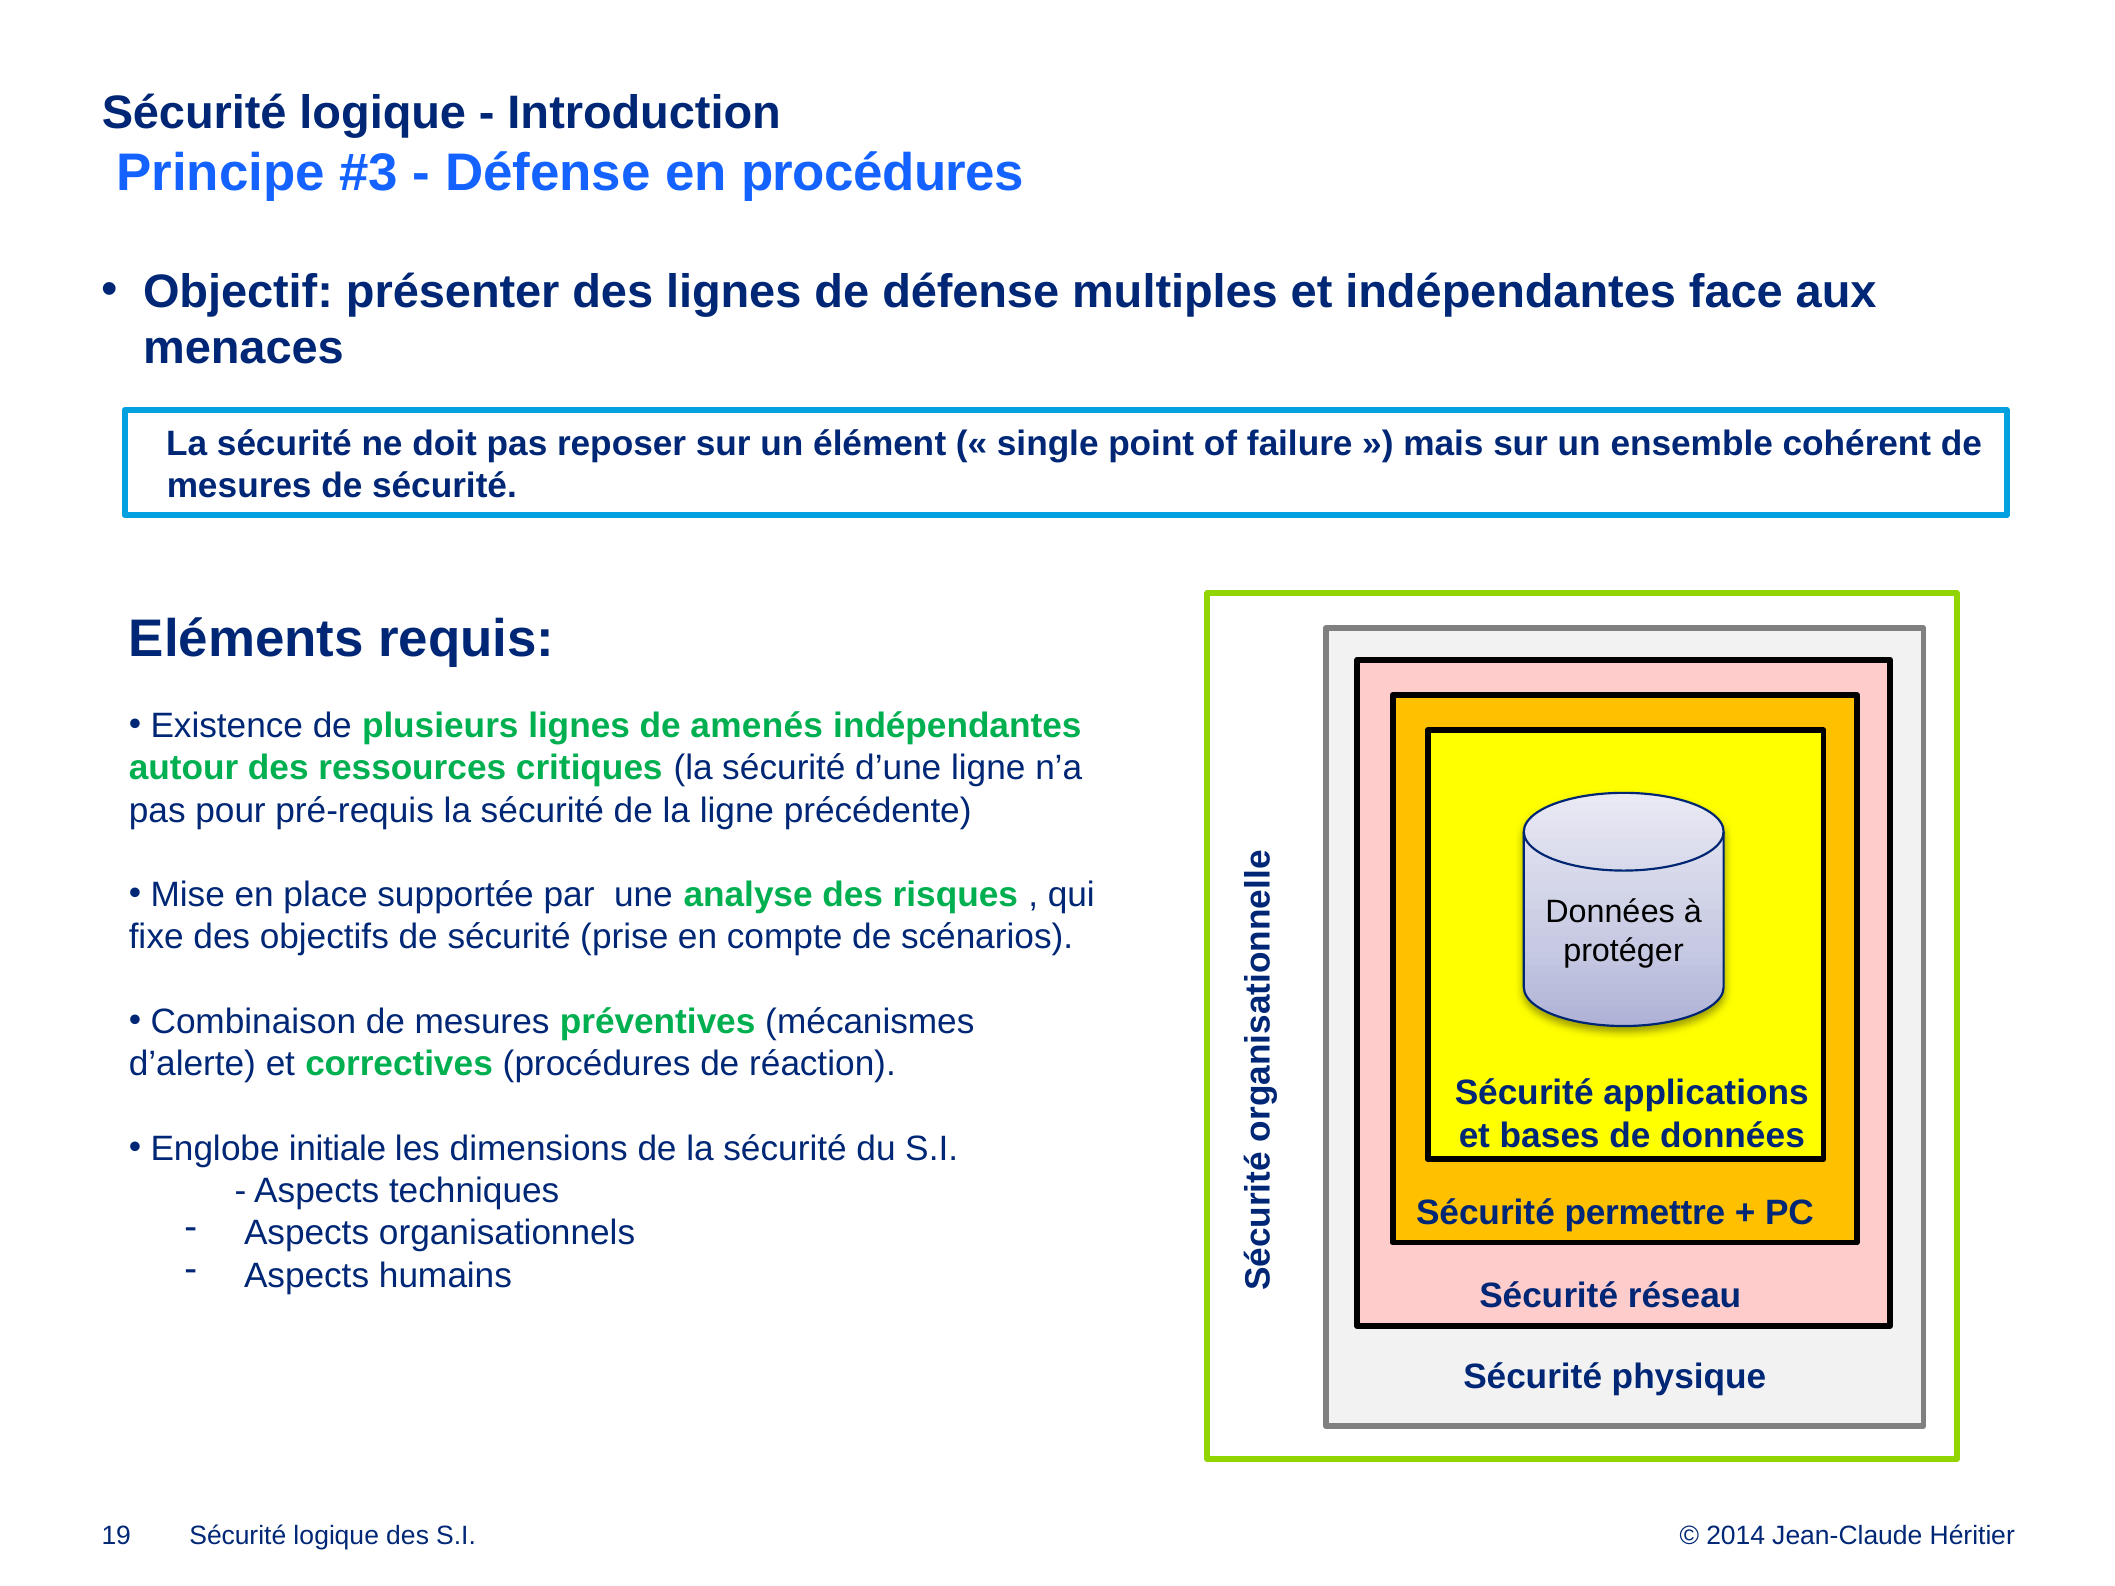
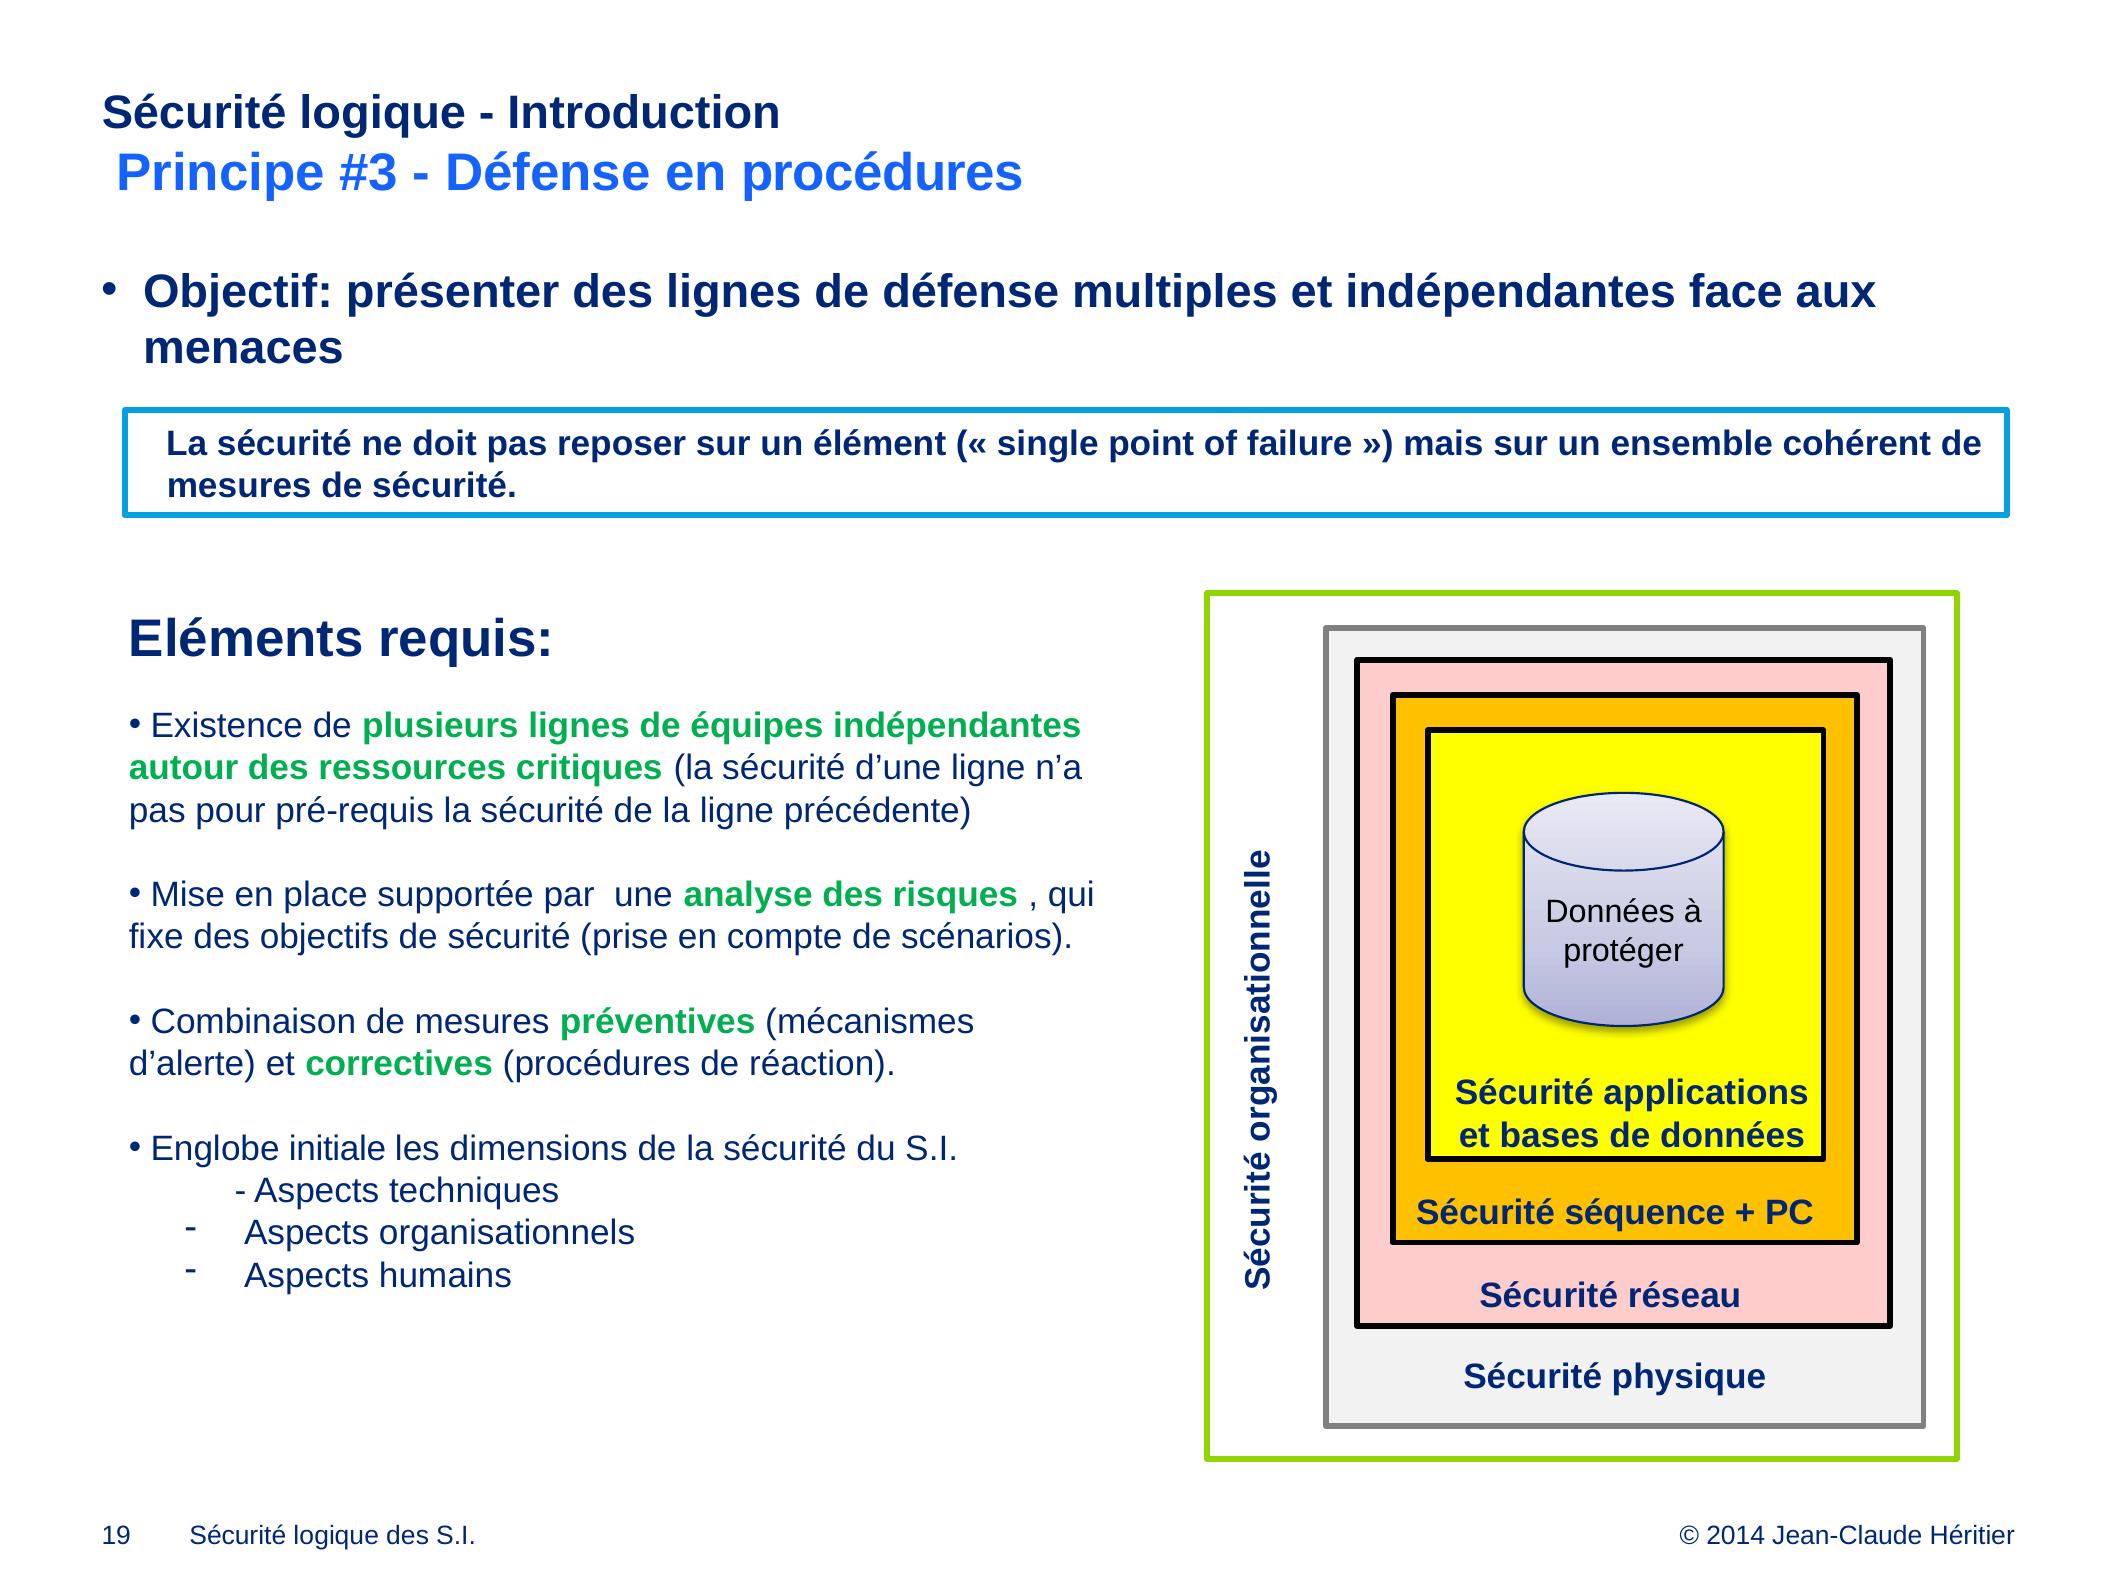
amenés: amenés -> équipes (757, 726)
permettre: permettre -> séquence (1645, 1213)
